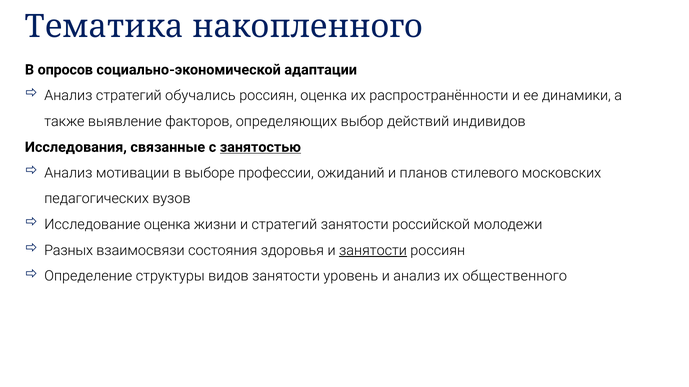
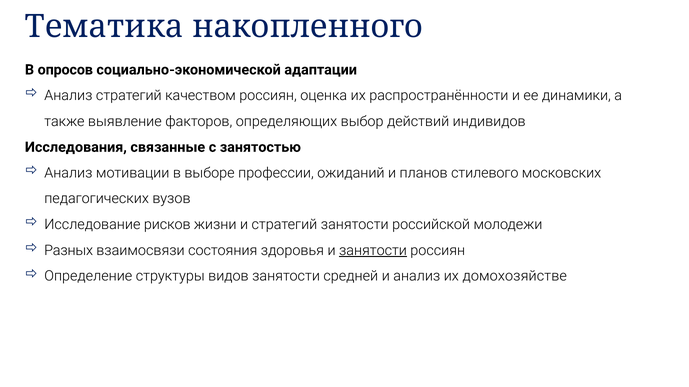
обучались: обучались -> качеством (201, 96)
занятостью underline: present -> none (260, 147)
Исследование оценка: оценка -> рисков (167, 225)
уровень: уровень -> средней (351, 276)
общественного: общественного -> домохозяйстве (515, 276)
